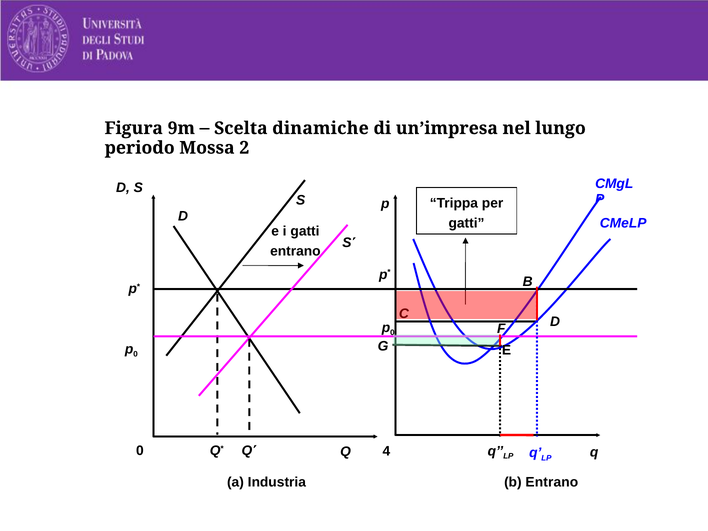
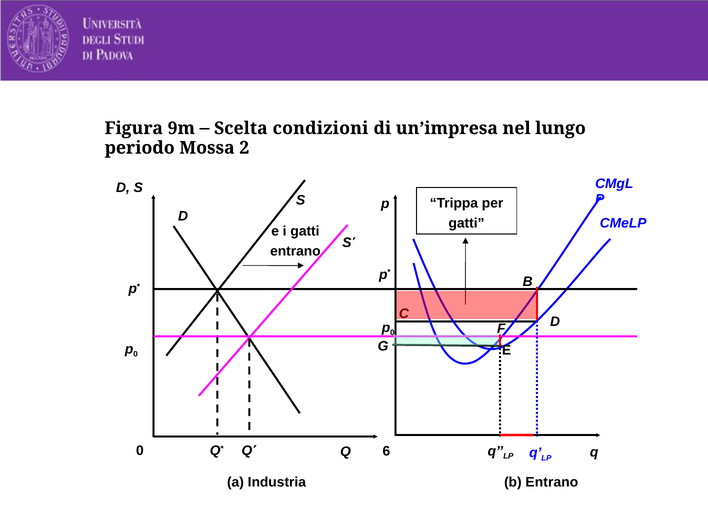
dinamiche: dinamiche -> condizioni (321, 128)
4: 4 -> 6 (386, 451)
